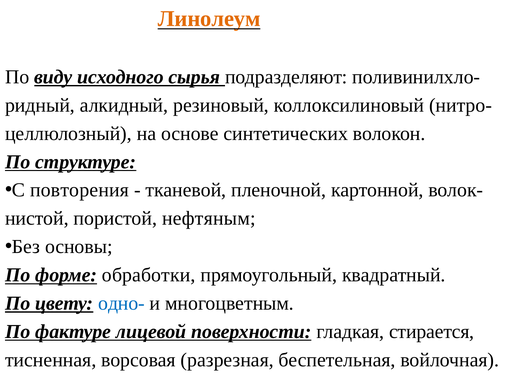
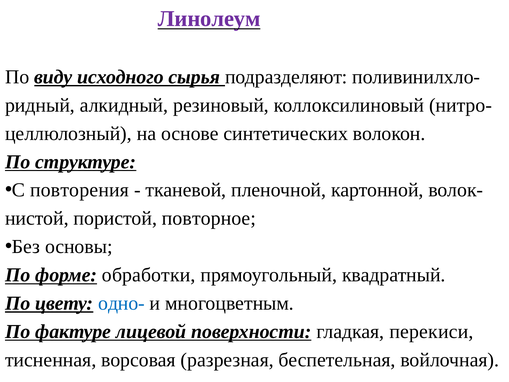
Линолеум colour: orange -> purple (209, 19)
нефтяным: нефтяным -> повторное (209, 218)
стирается: стирается -> перекиси (431, 331)
